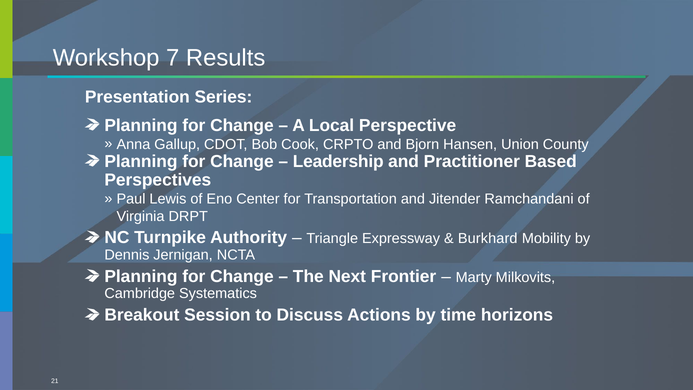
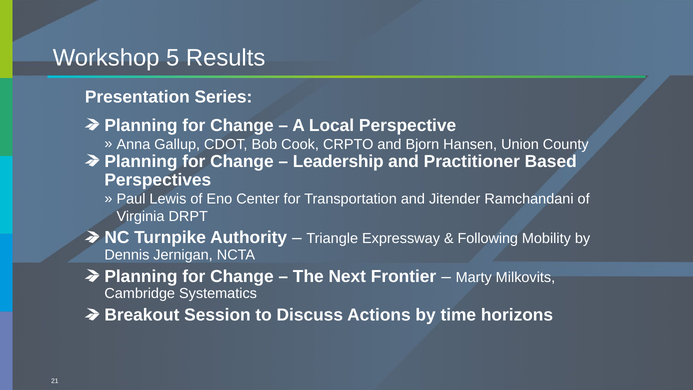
7: 7 -> 5 (173, 58)
Burkhard: Burkhard -> Following (488, 239)
